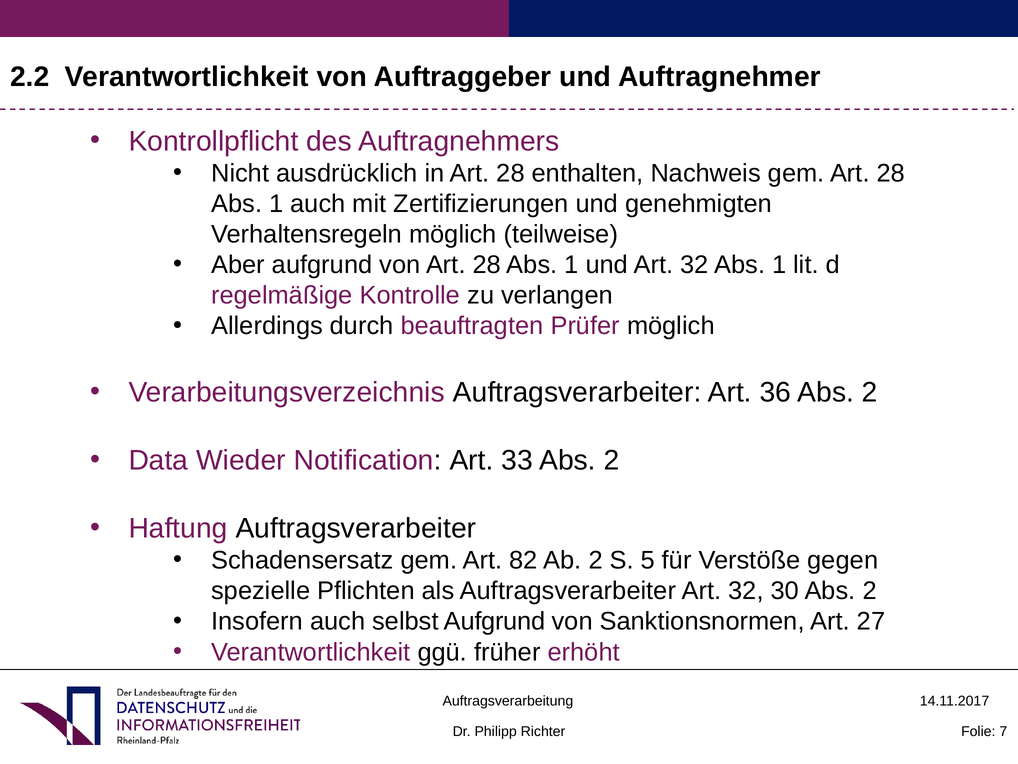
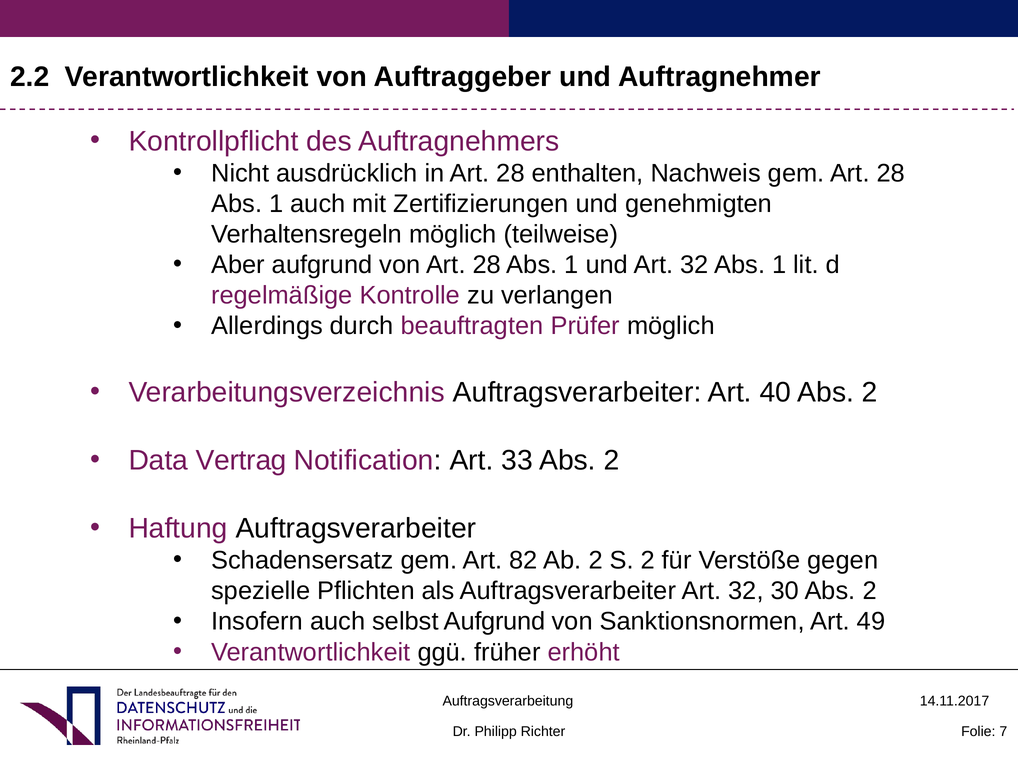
36: 36 -> 40 (775, 392)
Wieder: Wieder -> Vertrag (241, 460)
S 5: 5 -> 2 (648, 560)
27: 27 -> 49 (871, 621)
